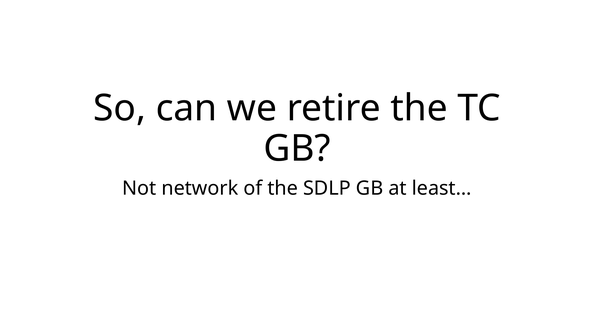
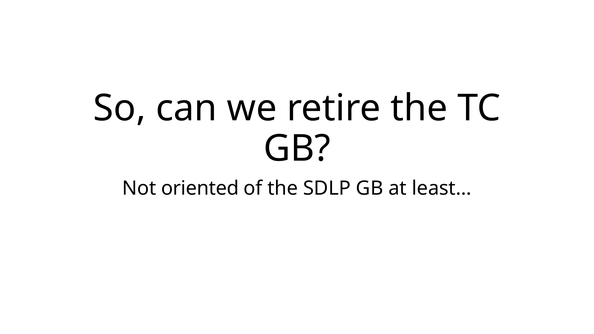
network: network -> oriented (200, 188)
